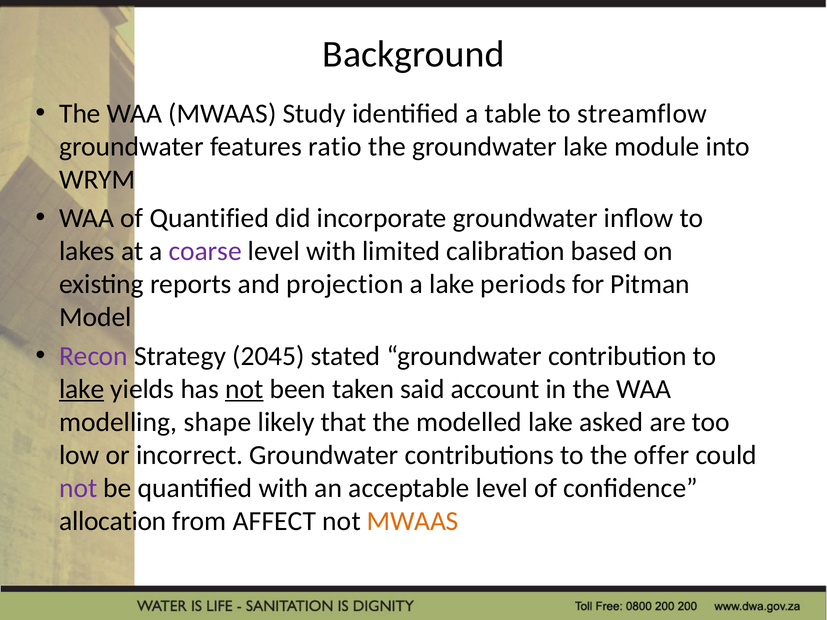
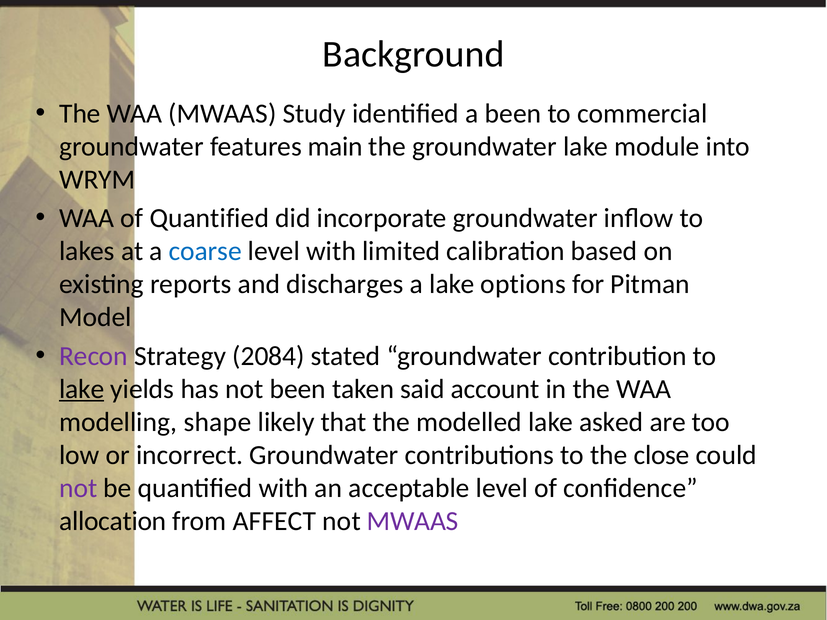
a table: table -> been (513, 114)
streamflow: streamflow -> commercial (642, 114)
ratio: ratio -> main (335, 147)
coarse colour: purple -> blue (205, 251)
projection: projection -> discharges (345, 284)
periods: periods -> options (523, 284)
2045: 2045 -> 2084 (268, 356)
not underline: present -> none (244, 389)
offer: offer -> close (662, 455)
MWAAS colour: orange -> purple (413, 521)
